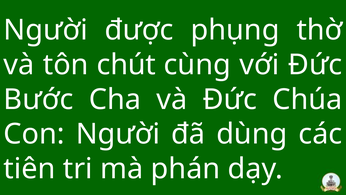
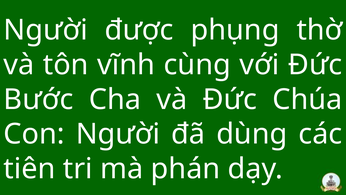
chút: chút -> vĩnh (126, 65)
